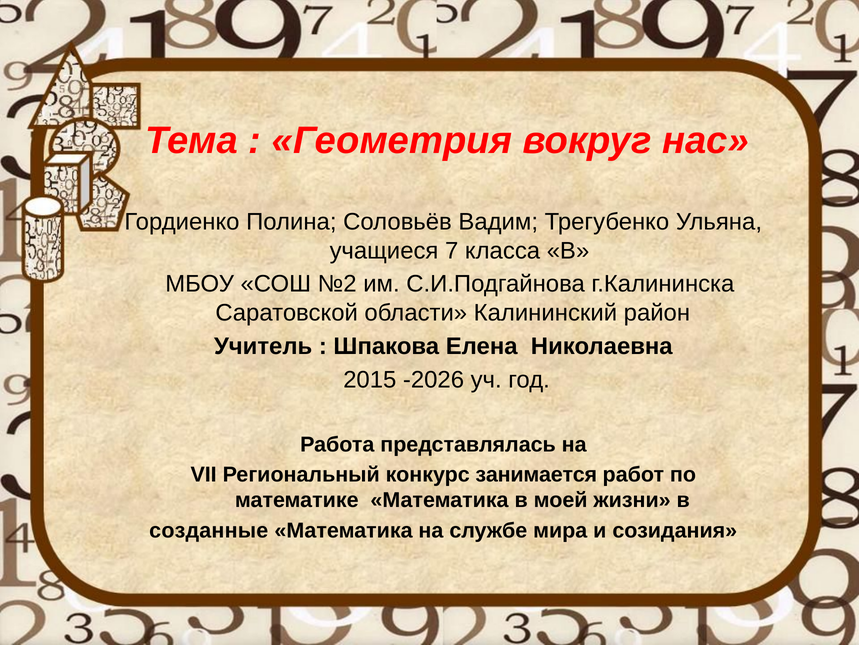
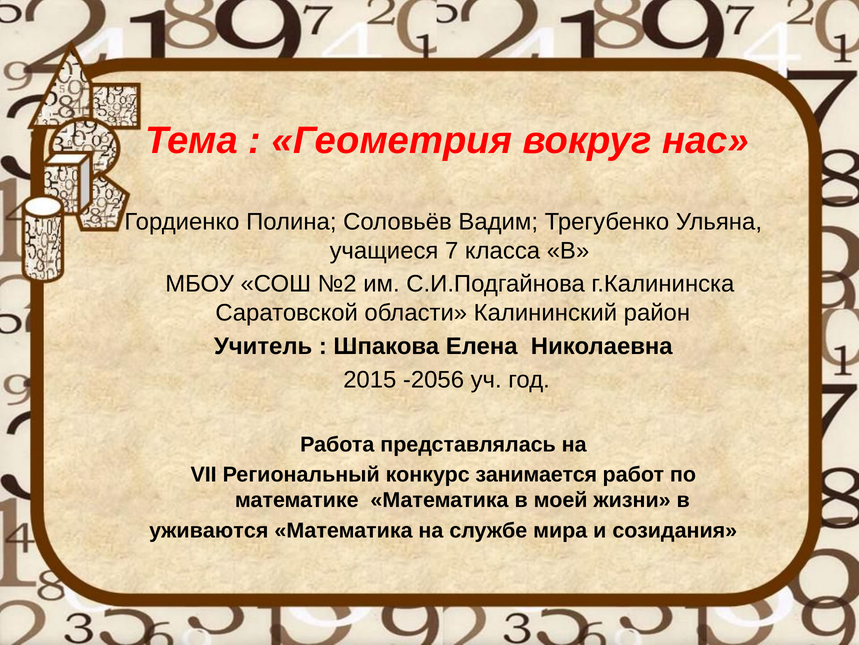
-2026: -2026 -> -2056 (433, 379)
созданные: созданные -> уживаются (209, 530)
